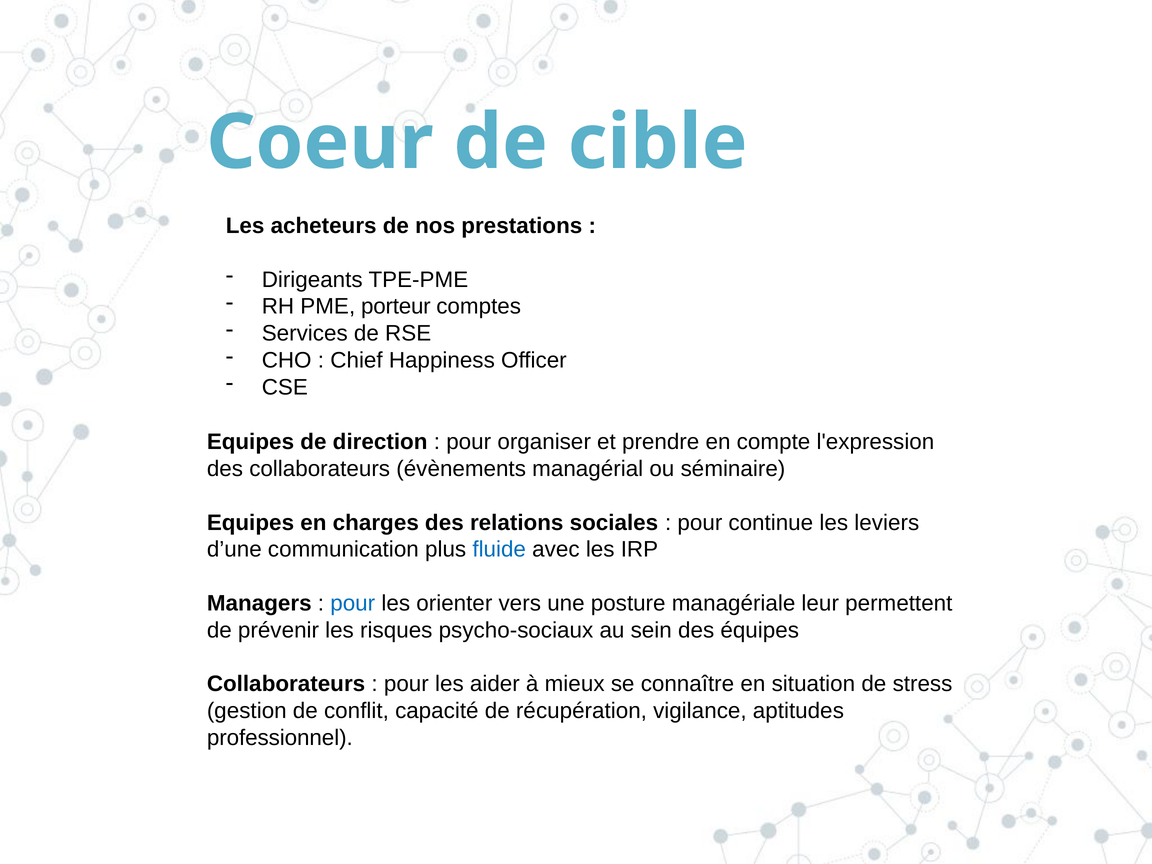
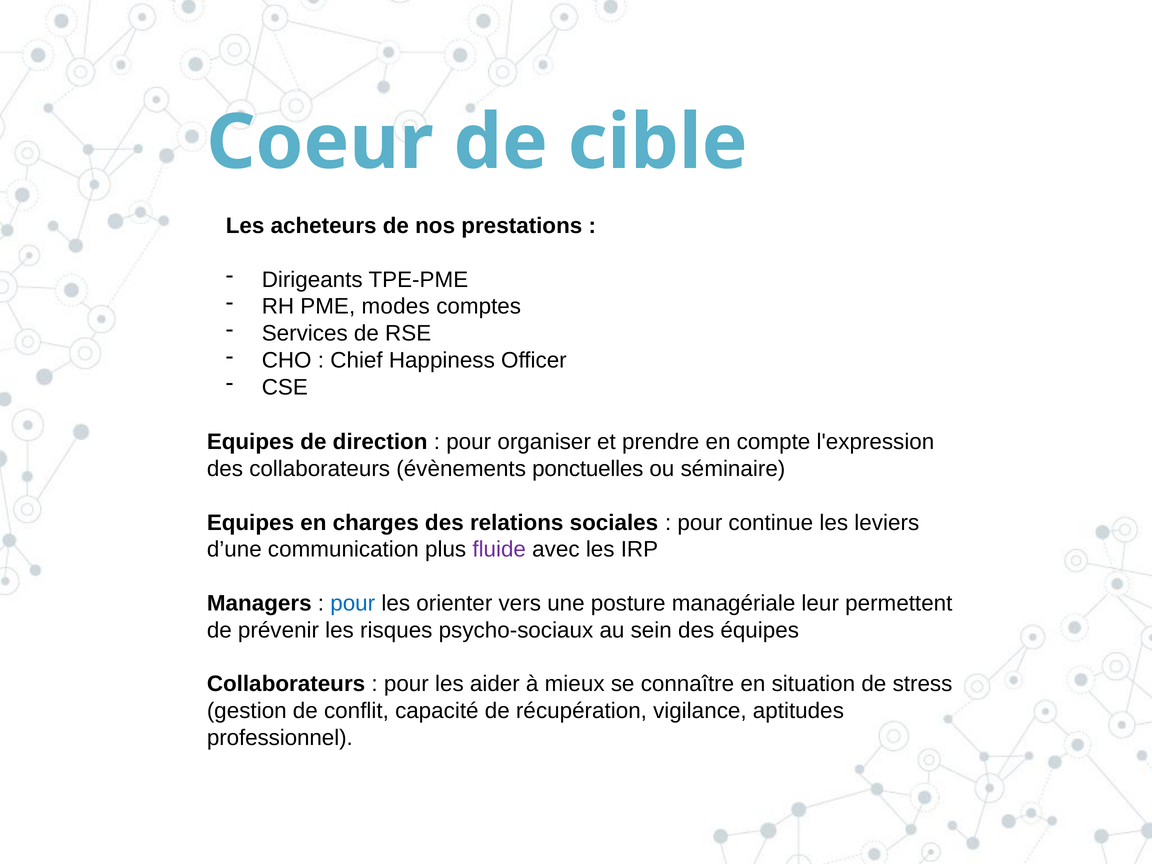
porteur: porteur -> modes (396, 307)
managérial: managérial -> ponctuelles (588, 469)
fluide colour: blue -> purple (499, 550)
